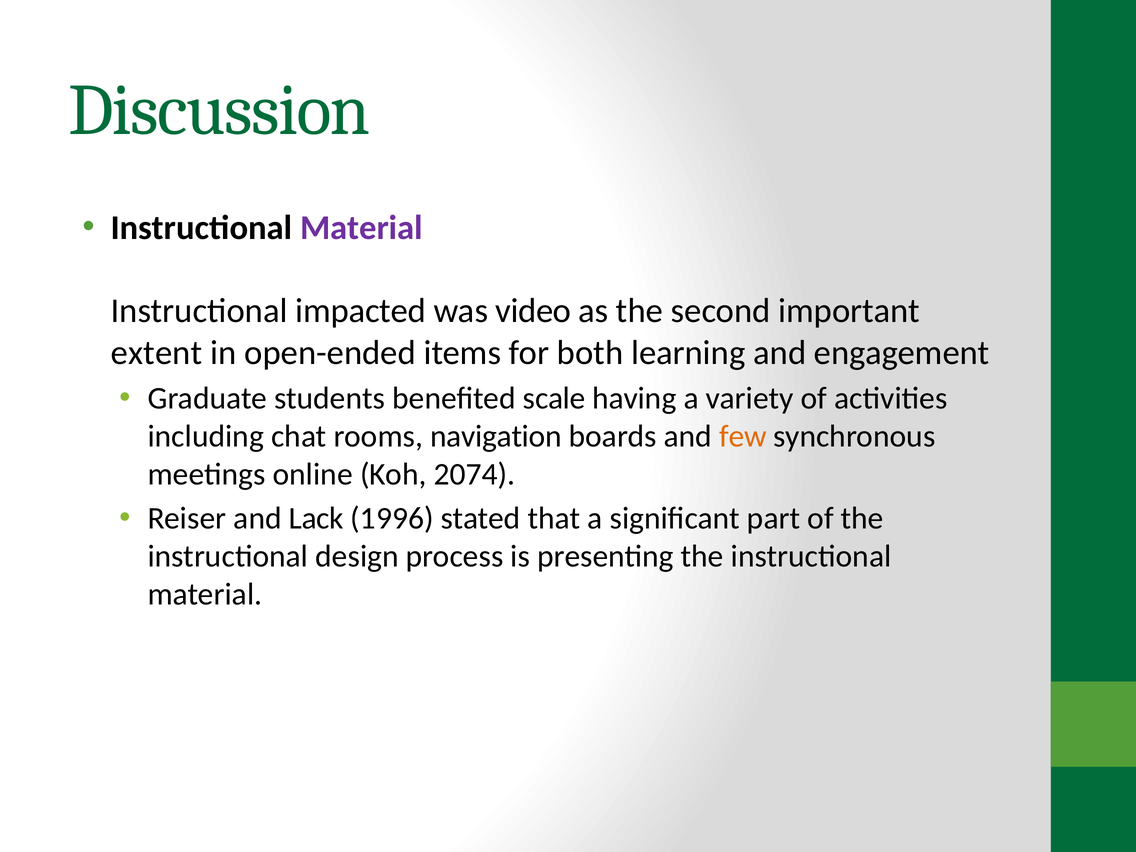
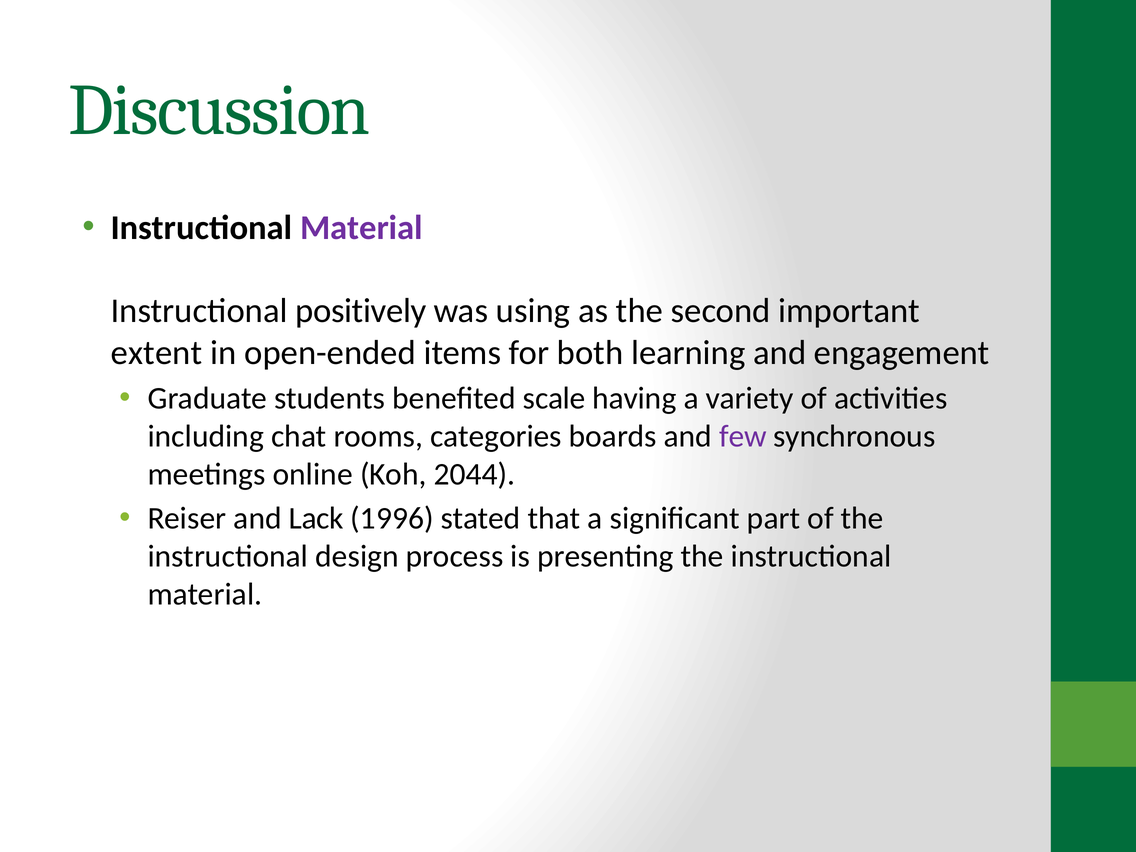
impacted: impacted -> positively (361, 311)
video: video -> using (533, 311)
navigation: navigation -> categories (496, 436)
few colour: orange -> purple (743, 436)
2074: 2074 -> 2044 (475, 474)
